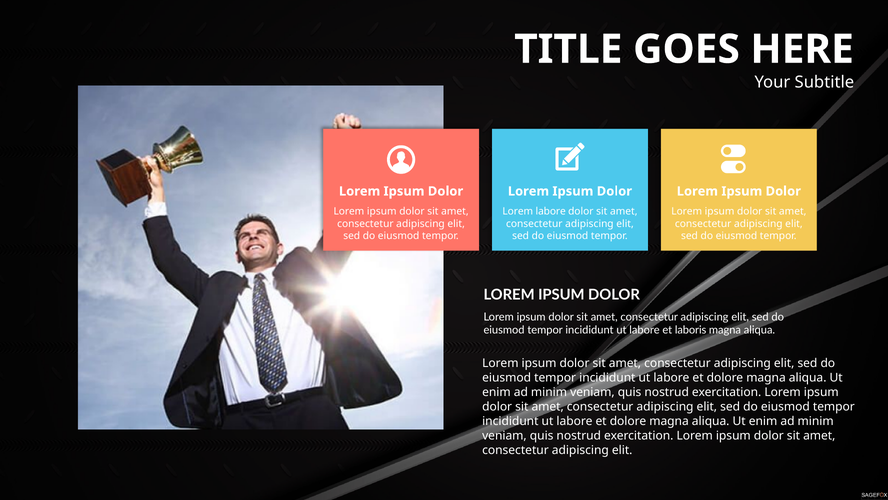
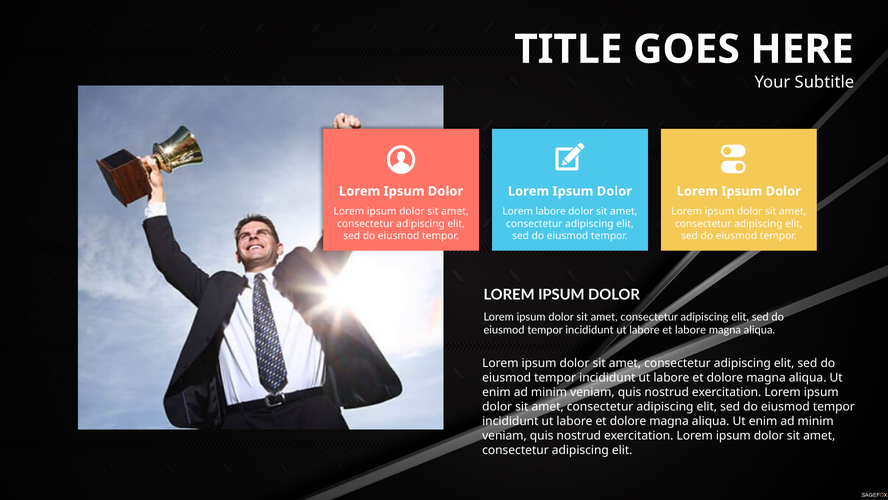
et laboris: laboris -> labore (691, 330)
